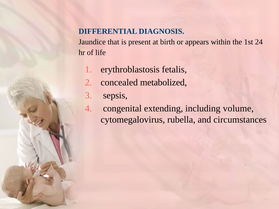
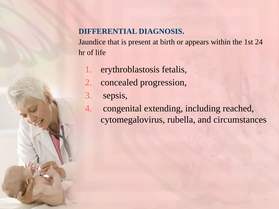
metabolized: metabolized -> progression (163, 82)
volume: volume -> reached (238, 109)
